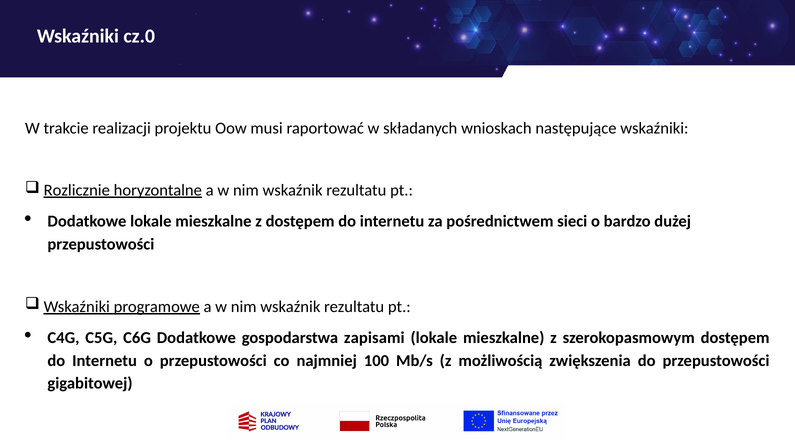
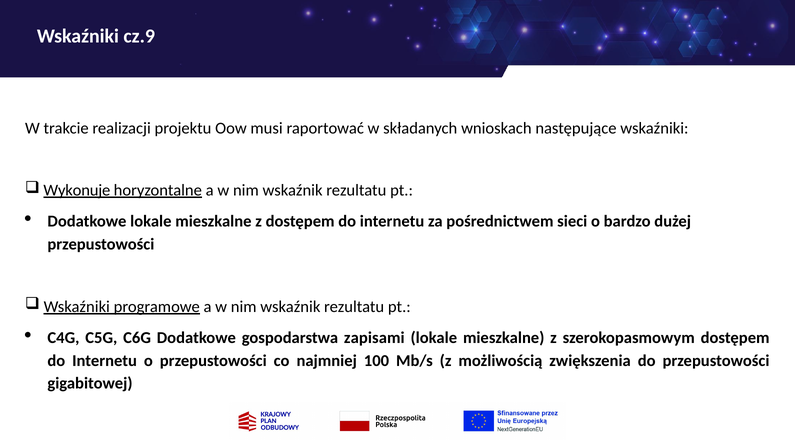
cz.0: cz.0 -> cz.9 (139, 36)
Rozlicznie: Rozlicznie -> Wykonuje (77, 190)
